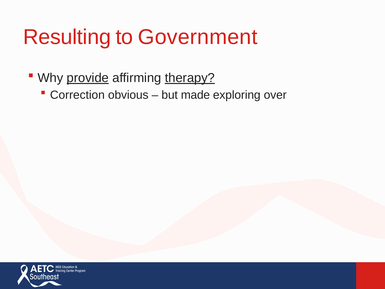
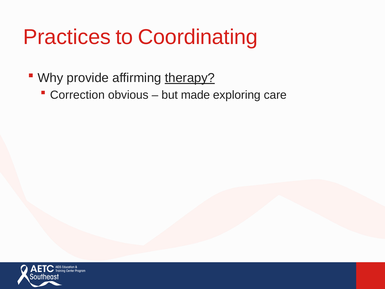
Resulting: Resulting -> Practices (67, 37)
Government: Government -> Coordinating (198, 37)
provide underline: present -> none (88, 78)
over: over -> care (275, 95)
